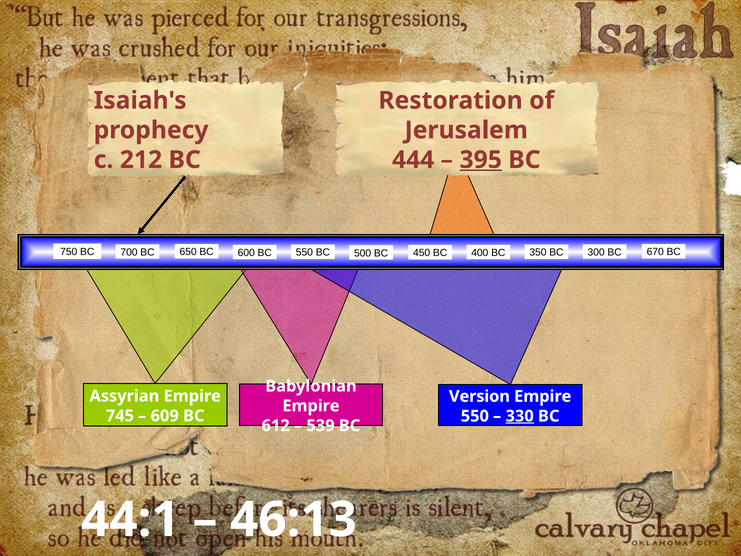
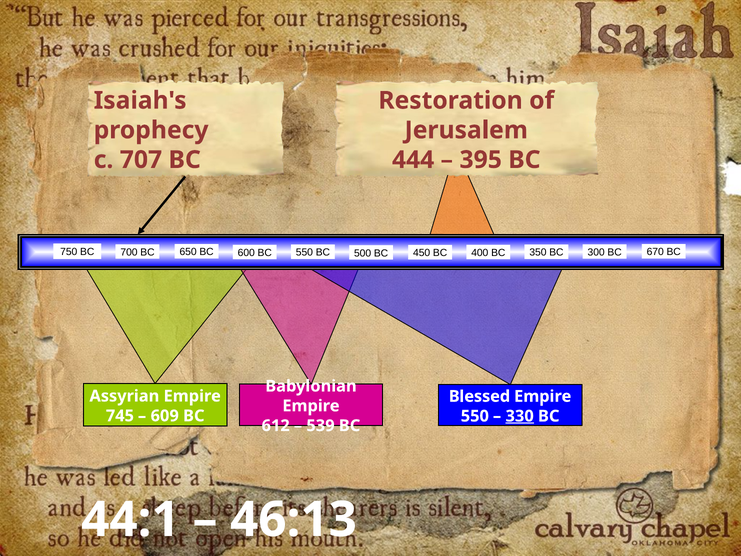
212: 212 -> 707 (141, 160)
395 underline: present -> none (481, 160)
Version: Version -> Blessed (479, 396)
